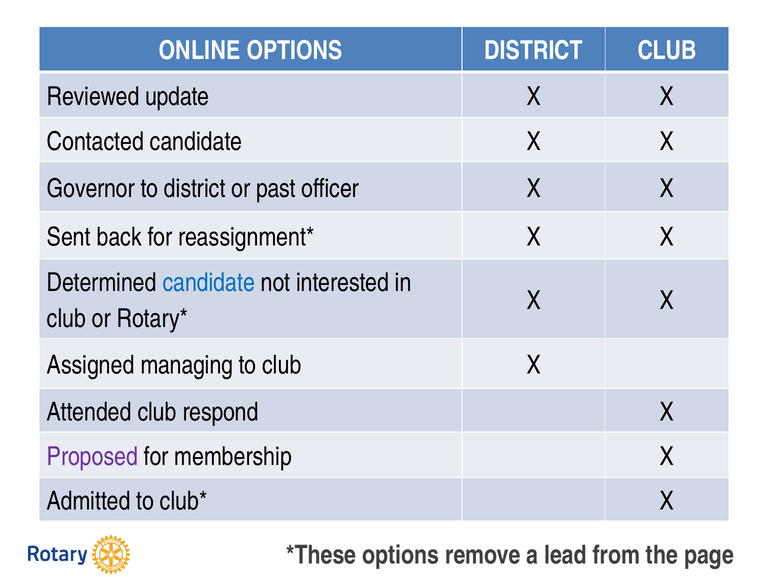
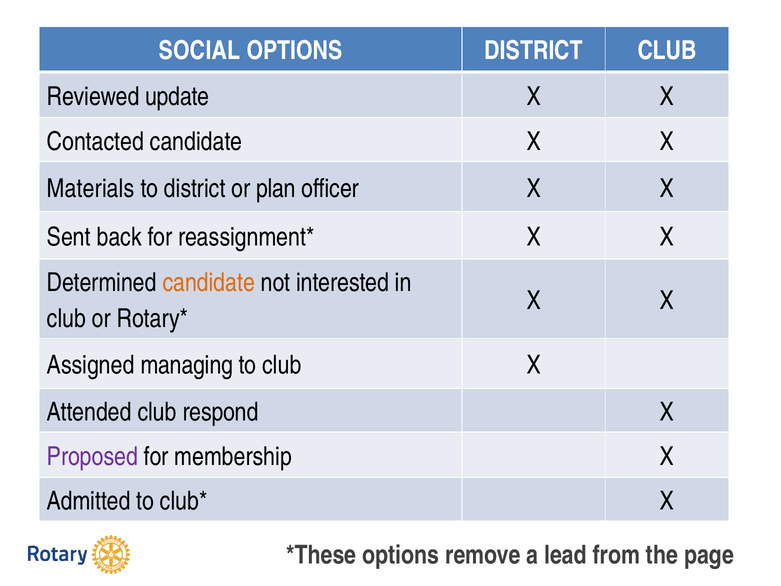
ONLINE: ONLINE -> SOCIAL (199, 51)
Governor: Governor -> Materials (91, 188)
past: past -> plan (276, 188)
candidate colour: blue -> orange (209, 283)
